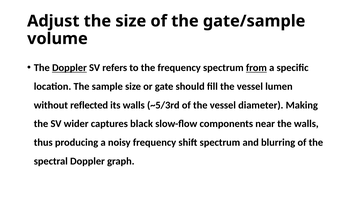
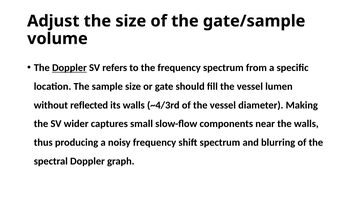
from underline: present -> none (256, 68)
~5/3rd: ~5/3rd -> ~4/3rd (163, 105)
black: black -> small (142, 124)
